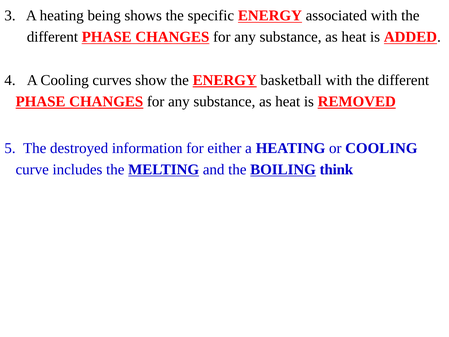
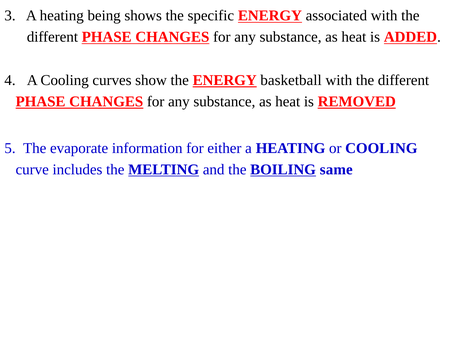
destroyed: destroyed -> evaporate (79, 148)
think: think -> same (336, 169)
